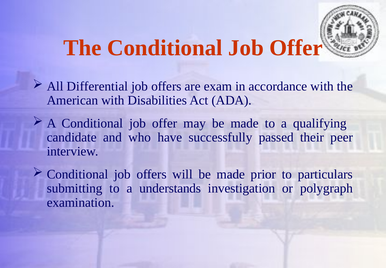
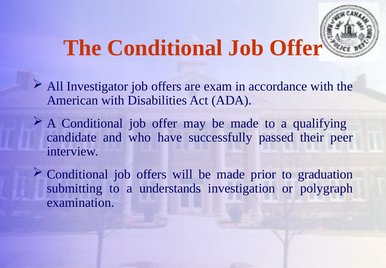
Differential: Differential -> Investigator (97, 86)
particulars: particulars -> graduation (325, 175)
